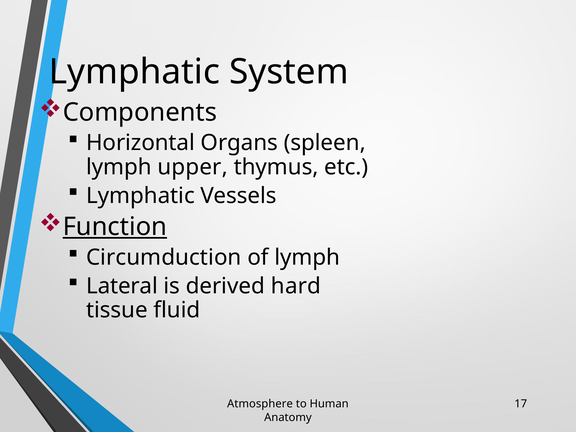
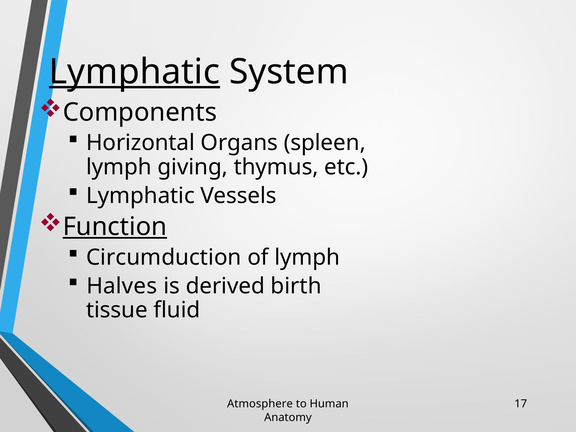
Lymphatic underline: none -> present (134, 72)
upper: upper -> giving (193, 167)
Lateral: Lateral -> Halves (122, 286)
hard: hard -> birth (296, 286)
